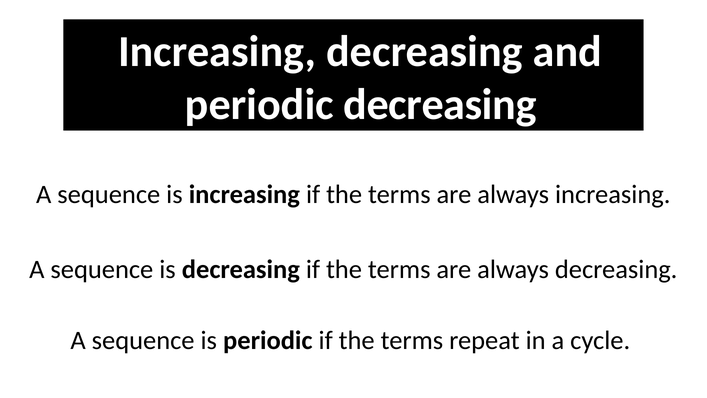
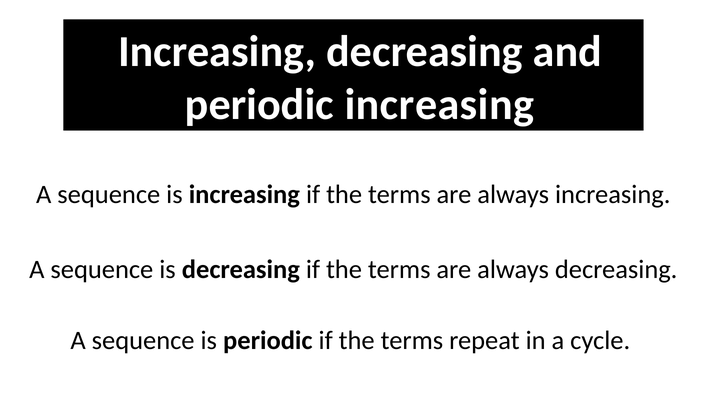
periodic decreasing: decreasing -> increasing (439, 105)
